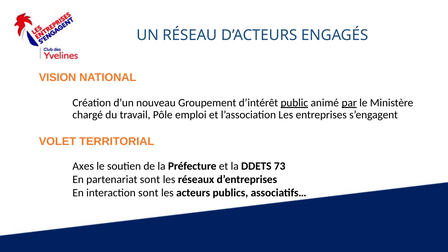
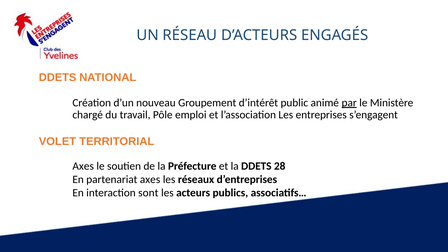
VISION: VISION -> DDETS (58, 77)
public underline: present -> none (294, 103)
73: 73 -> 28 (280, 166)
partenariat sont: sont -> axes (150, 179)
